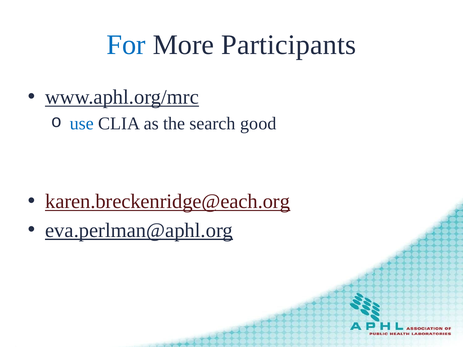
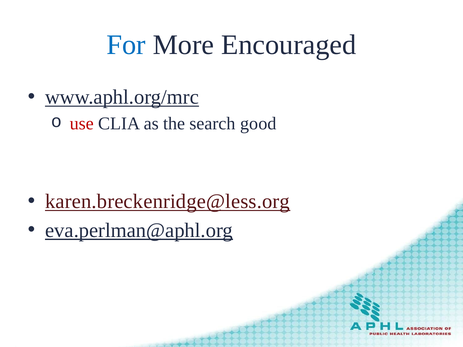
Participants: Participants -> Encouraged (289, 45)
use colour: blue -> red (82, 124)
karen.breckenridge@each.org: karen.breckenridge@each.org -> karen.breckenridge@less.org (167, 202)
